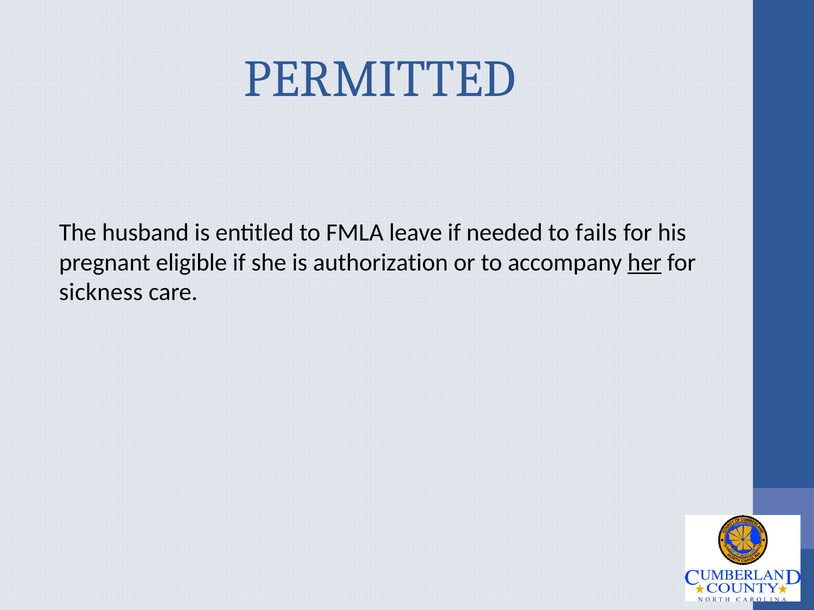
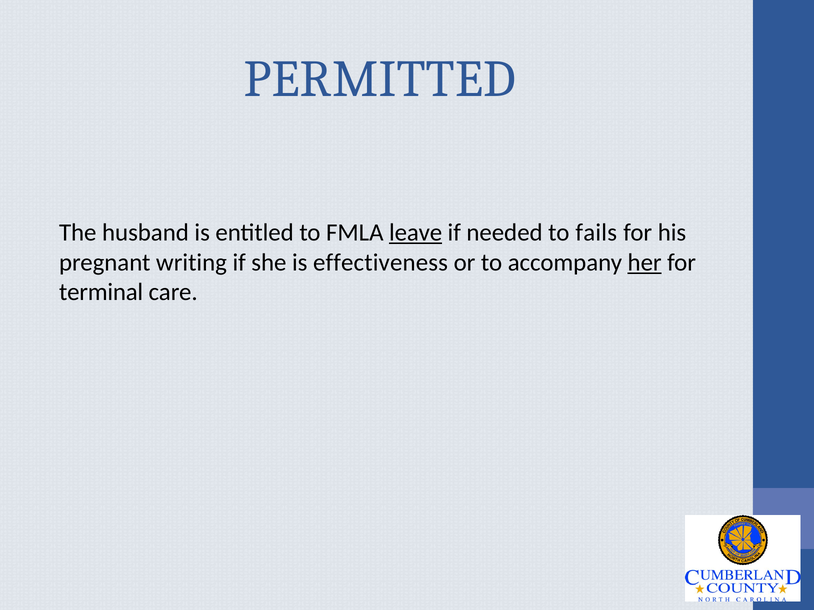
leave underline: none -> present (416, 233)
eligible: eligible -> writing (191, 263)
authorization: authorization -> effectiveness (380, 263)
sickness: sickness -> terminal (101, 292)
